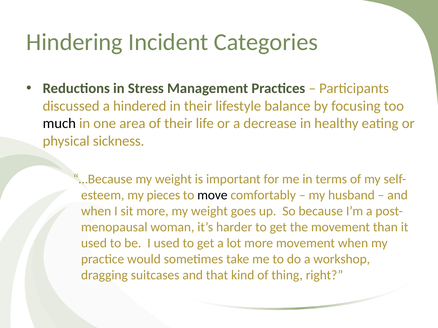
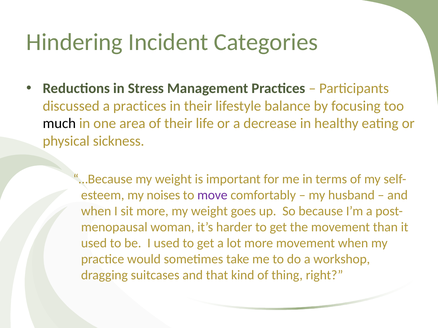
a hindered: hindered -> practices (140, 106)
pieces: pieces -> noises (163, 195)
move colour: black -> purple (212, 195)
